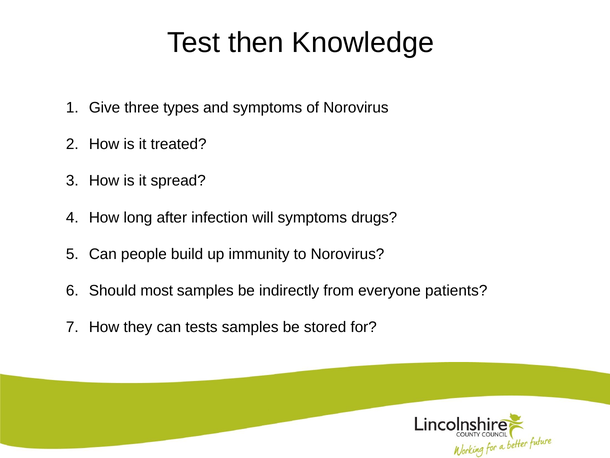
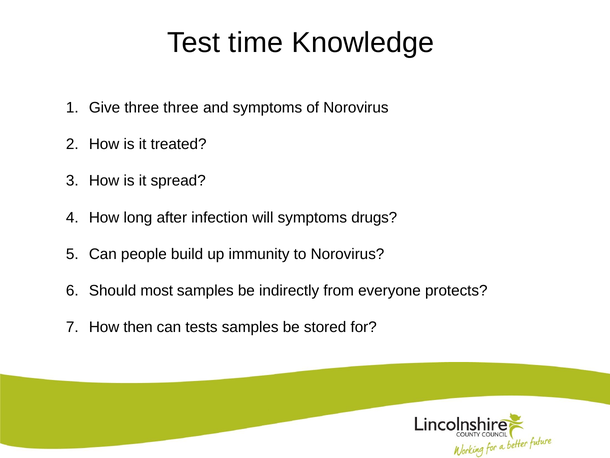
then: then -> time (256, 43)
three types: types -> three (181, 107)
patients: patients -> protects (456, 290)
they: they -> then (138, 327)
